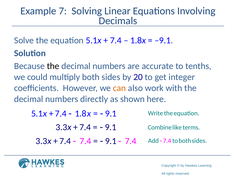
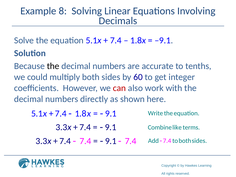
Example 7: 7 -> 8 (63, 11)
20: 20 -> 60 (138, 77)
can colour: orange -> red (119, 88)
